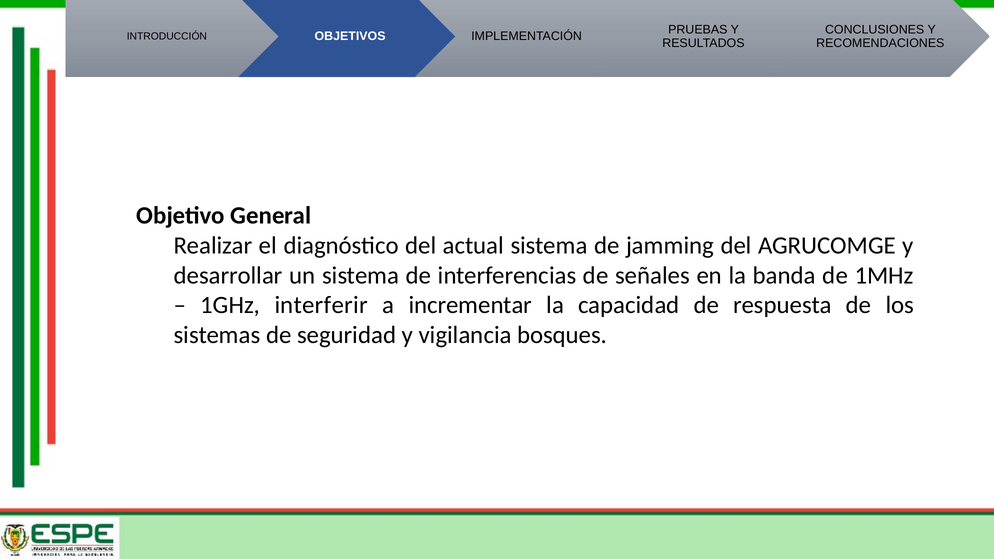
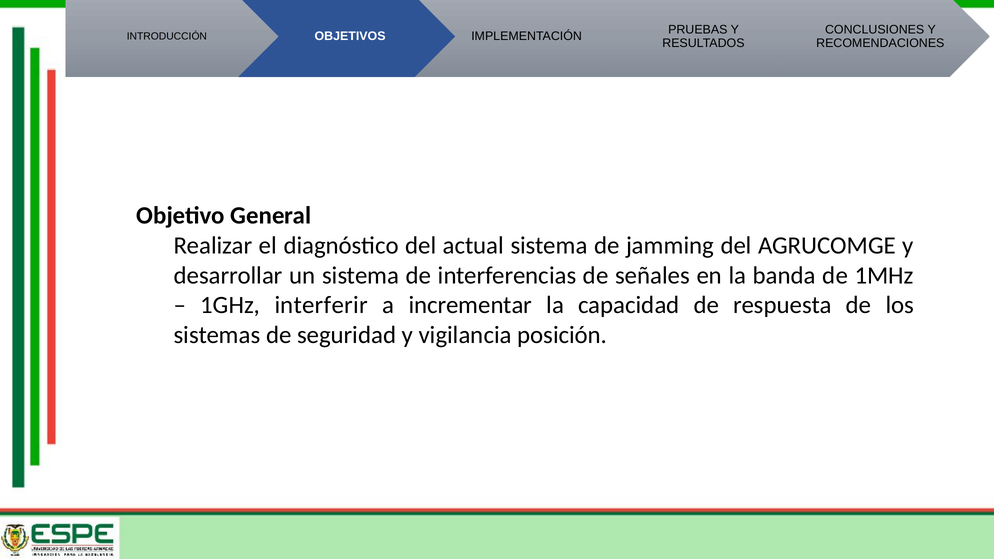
bosques: bosques -> posición (562, 335)
